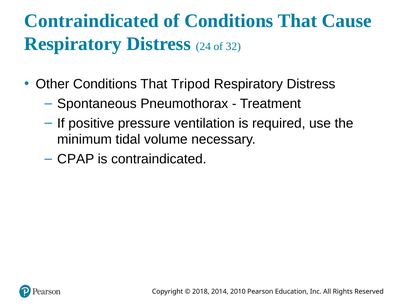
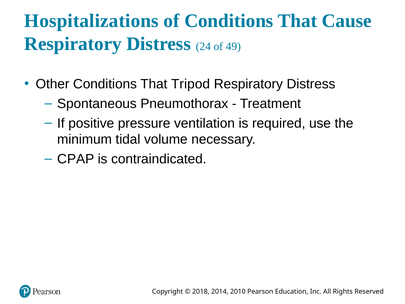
Contraindicated: Contraindicated -> Hospitalizations (92, 21)
32: 32 -> 49 (233, 47)
